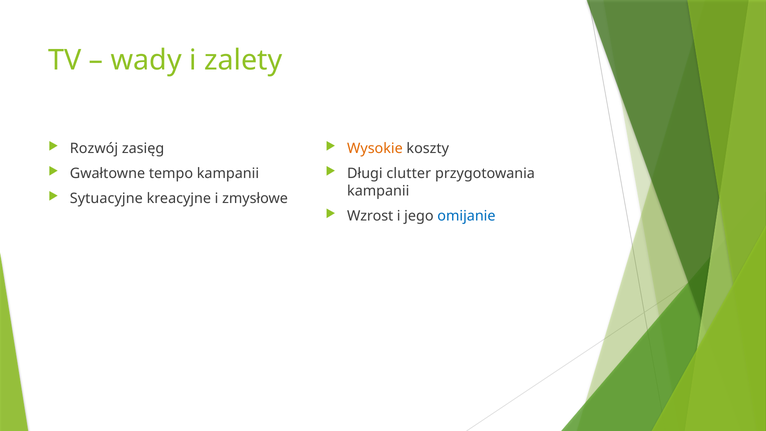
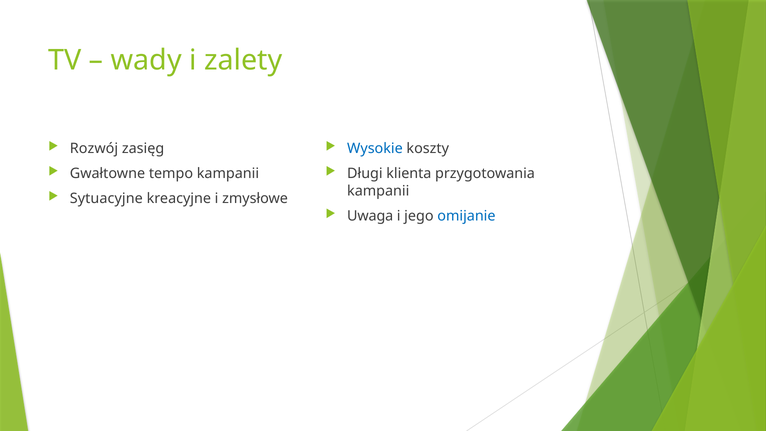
Wysokie colour: orange -> blue (375, 148)
clutter: clutter -> klienta (409, 173)
Wzrost: Wzrost -> Uwaga (370, 216)
